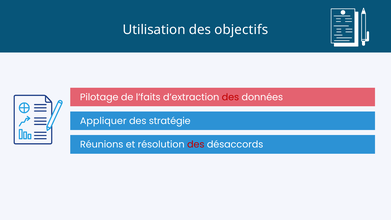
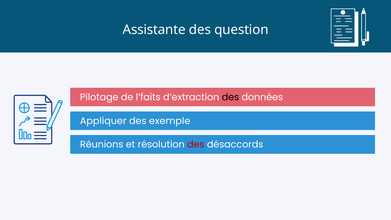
Utilisation: Utilisation -> Assistante (154, 30)
objectifs: objectifs -> question (241, 30)
des colour: red -> black (230, 97)
stratégie: stratégie -> exemple (170, 121)
